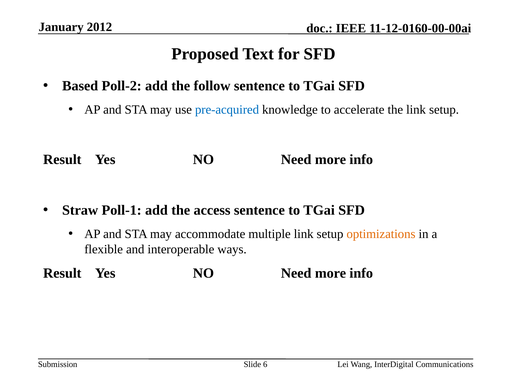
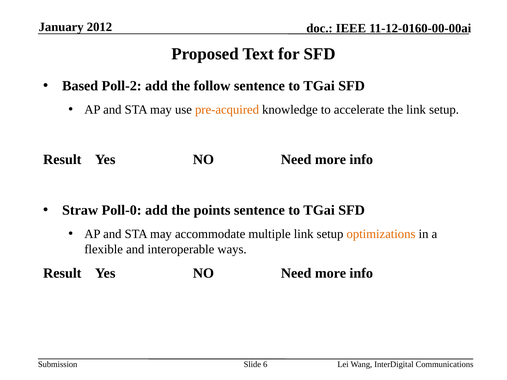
pre-acquired colour: blue -> orange (227, 110)
Poll-1: Poll-1 -> Poll-0 (122, 210)
access: access -> points (212, 210)
